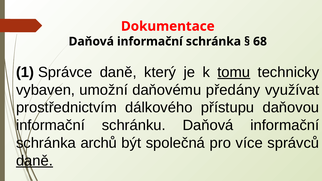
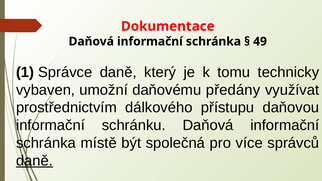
68: 68 -> 49 (260, 41)
tomu underline: present -> none (234, 72)
archů: archů -> místě (99, 143)
